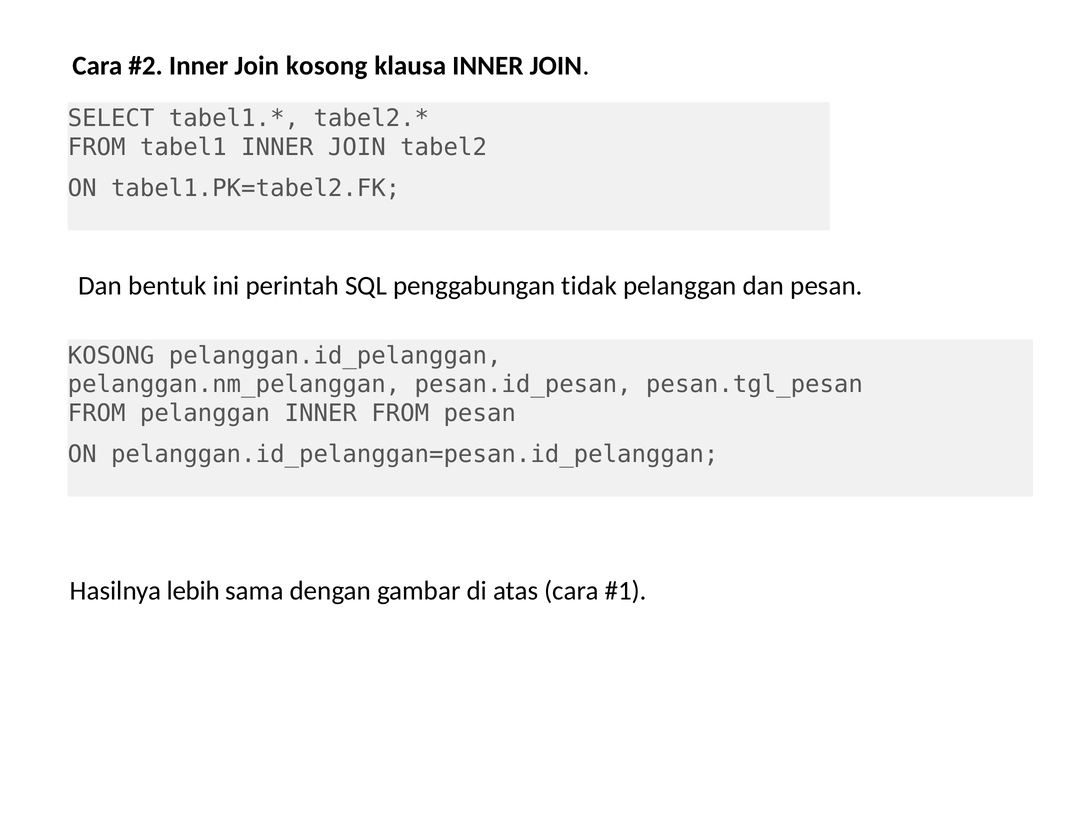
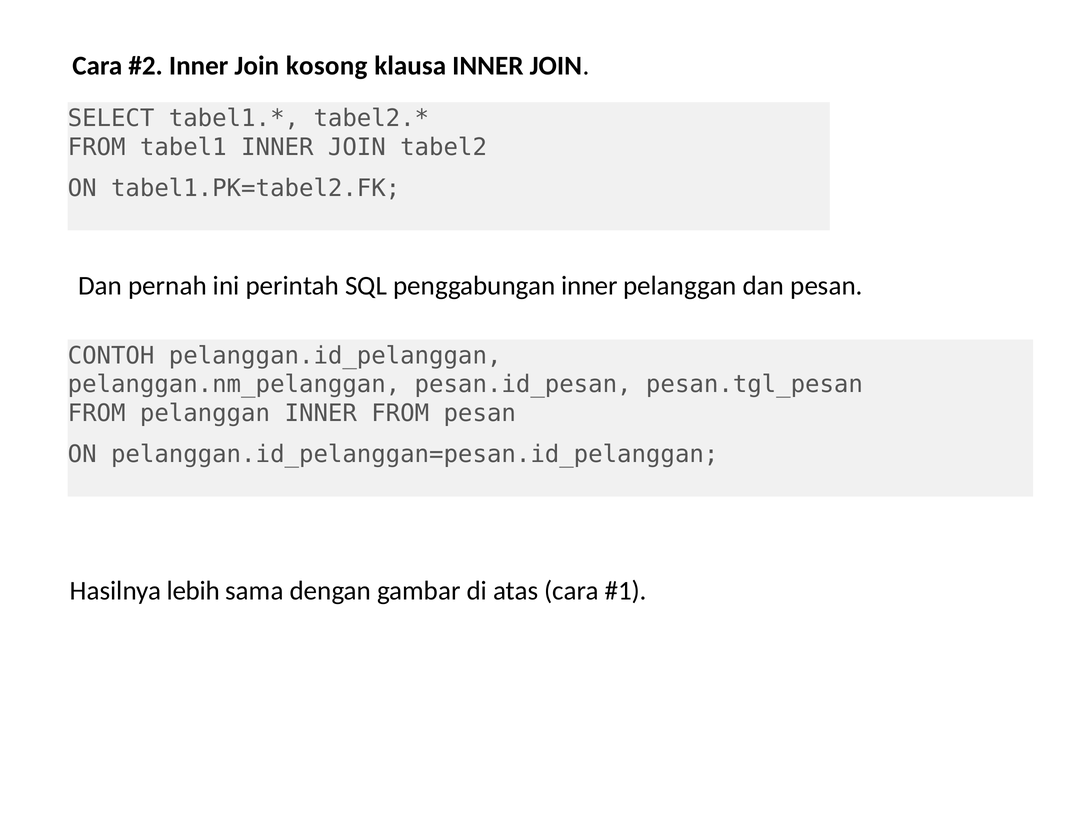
bentuk: bentuk -> pernah (167, 286)
penggabungan tidak: tidak -> inner (589, 286)
KOSONG: KOSONG -> CONTOH (111, 356)
